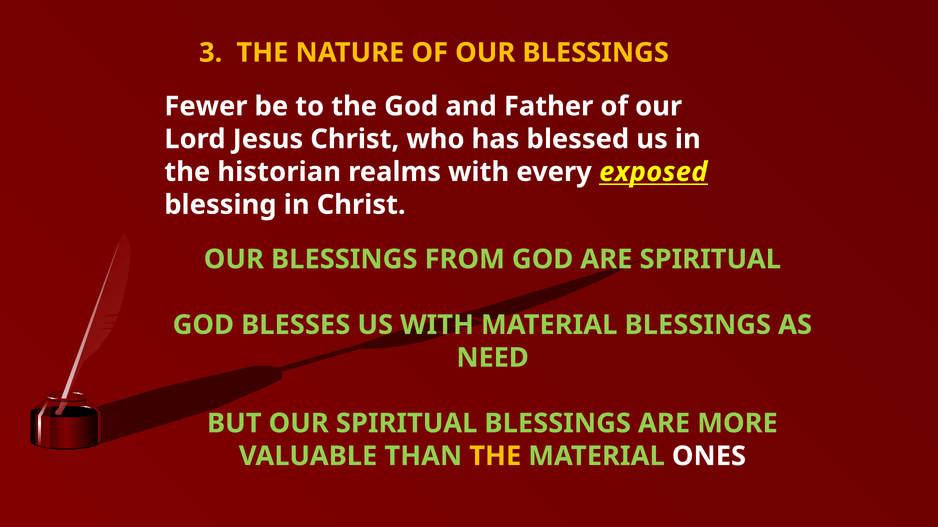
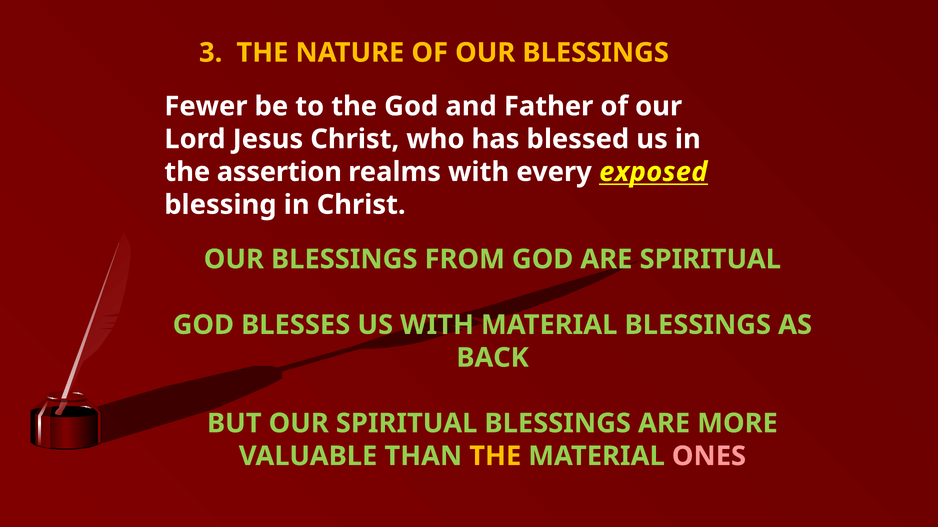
historian: historian -> assertion (279, 172)
NEED: NEED -> BACK (493, 358)
ONES colour: white -> pink (709, 457)
